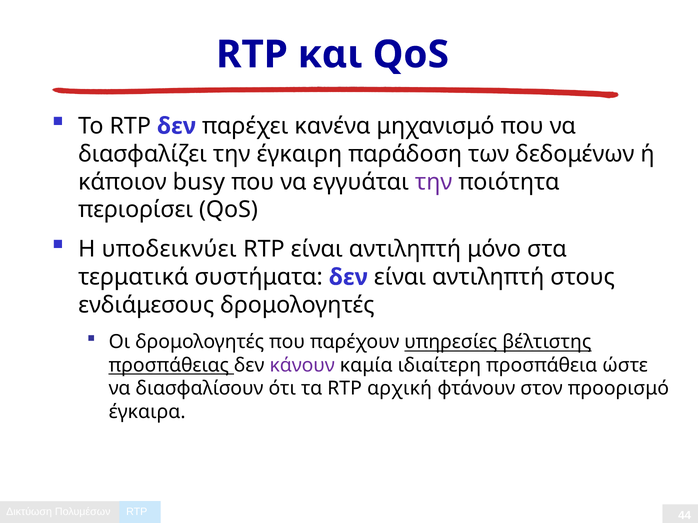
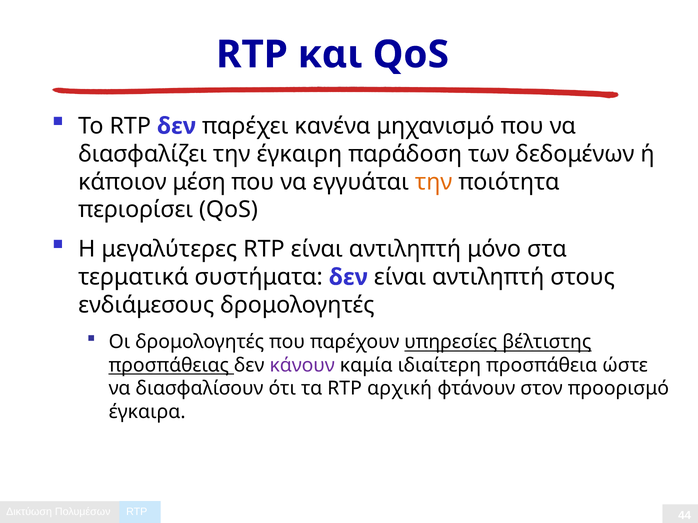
busy: busy -> μέση (199, 182)
την colour: purple -> orange (434, 182)
υποδεικνύει: υποδεικνύει -> μεγαλύτερες (169, 250)
